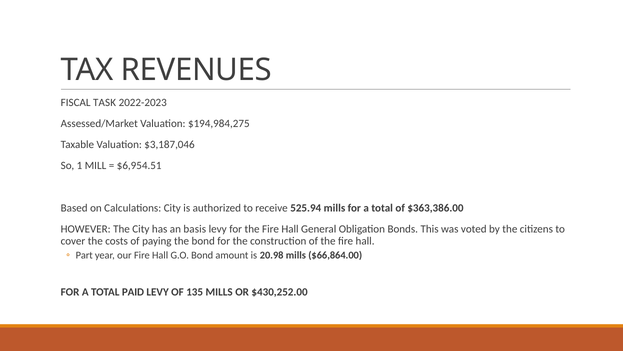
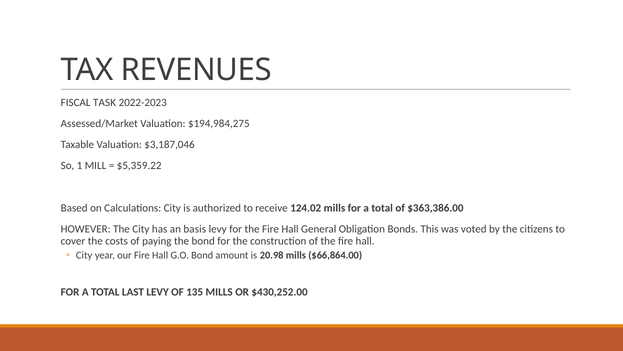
$6,954.51: $6,954.51 -> $5,359.22 (139, 166)
525.94: 525.94 -> 124.02 (306, 208)
Part: Part -> City (84, 255)
PAID: PAID -> LAST (133, 292)
